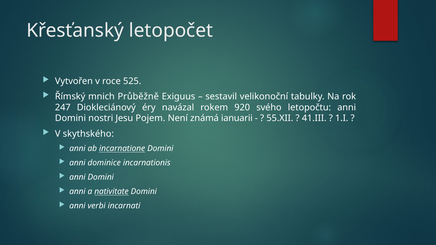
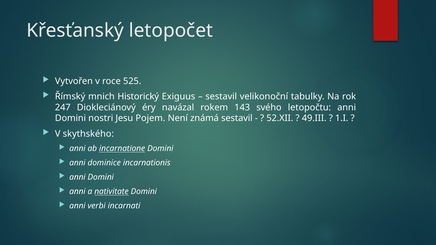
Průběžně: Průběžně -> Historický (138, 97)
920: 920 -> 143 (242, 107)
známá ianuarii: ianuarii -> sestavil (237, 118)
55.XII: 55.XII -> 52.XII (280, 118)
41.III: 41.III -> 49.III (314, 118)
